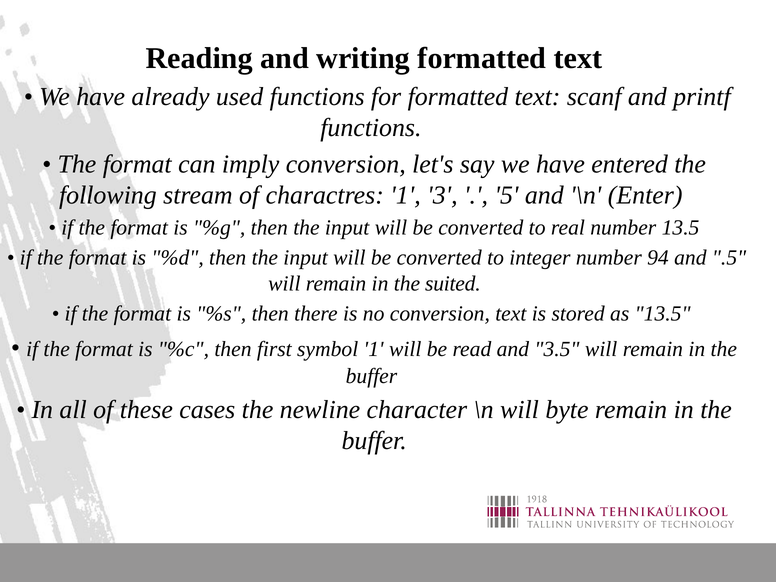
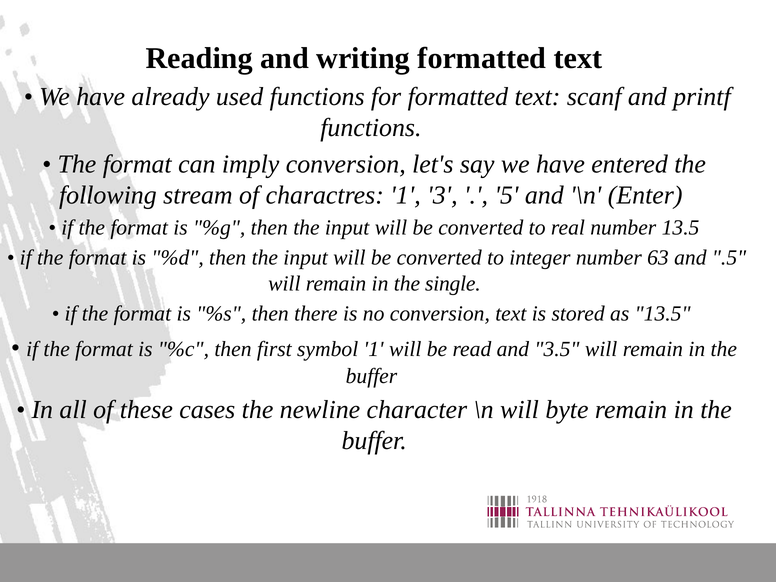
94: 94 -> 63 (658, 258)
suited: suited -> single (453, 284)
